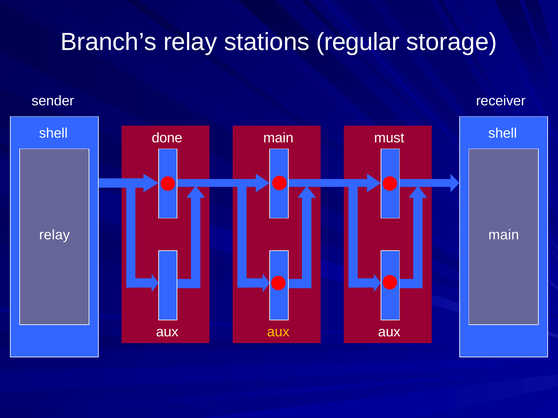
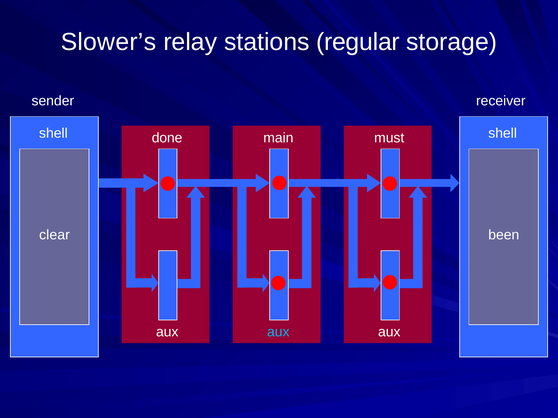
Branch’s: Branch’s -> Slower’s (108, 42)
relay: relay -> clear (54, 235)
main: main -> been (504, 235)
aux colour: yellow -> light blue (278, 332)
